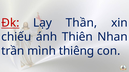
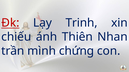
Thần: Thần -> Trinh (82, 23)
thiêng: thiêng -> chứng (76, 51)
